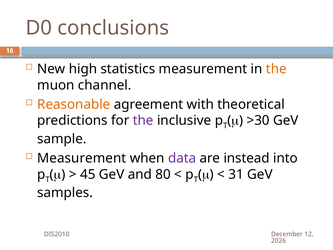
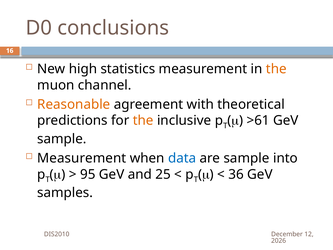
the colour: purple -> orange (143, 120)
>30: >30 -> >61 (258, 120)
data colour: purple -> blue (182, 158)
are instead: instead -> sample (247, 158)
45: 45 -> 95 (88, 174)
80: 80 -> 25 (163, 174)
31: 31 -> 36 (236, 174)
